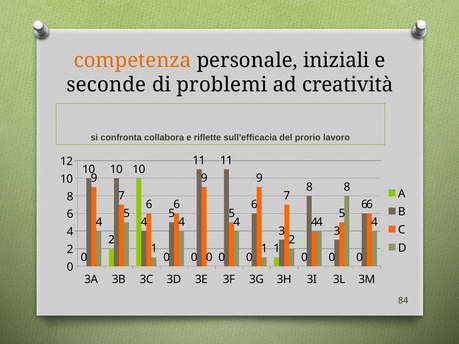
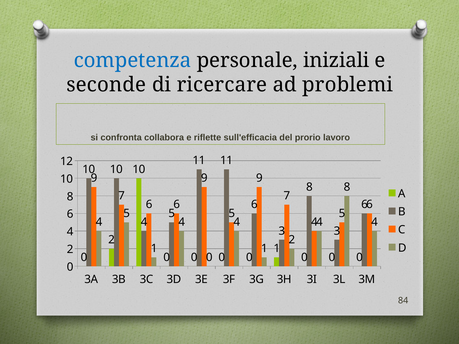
competenza colour: orange -> blue (133, 60)
problemi: problemi -> ricercare (222, 85)
creatività: creatività -> problemi (348, 85)
